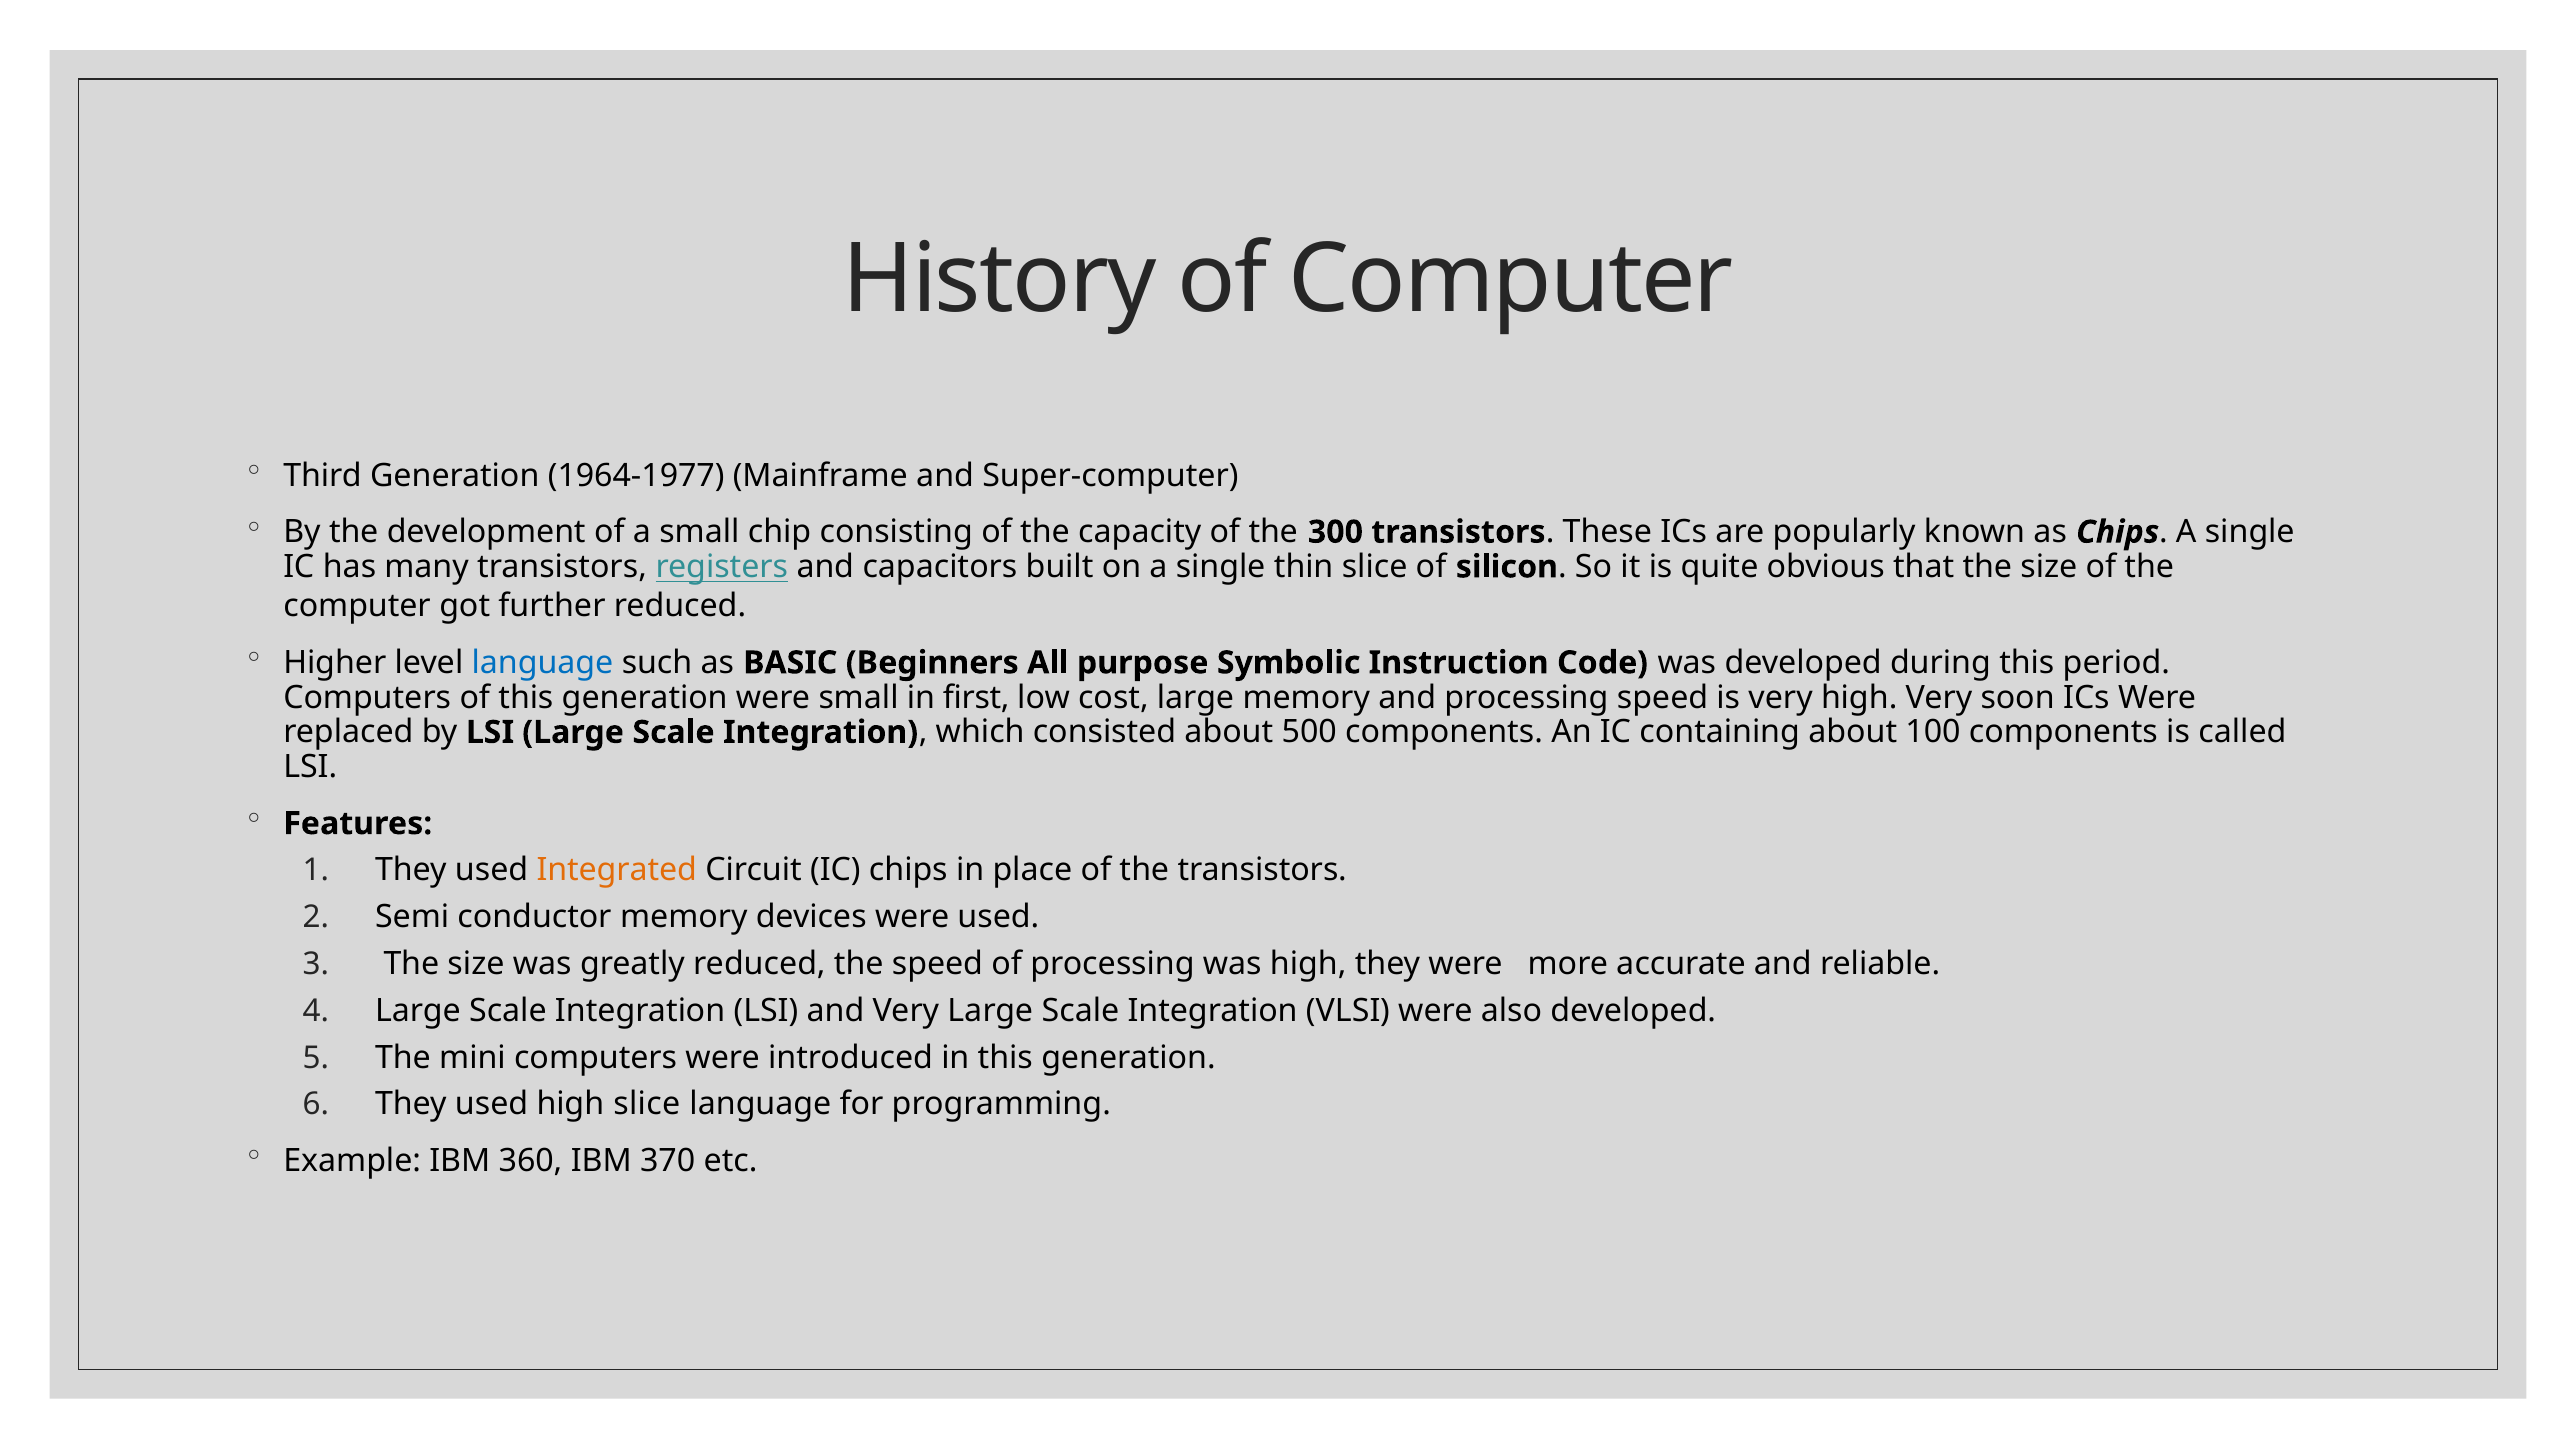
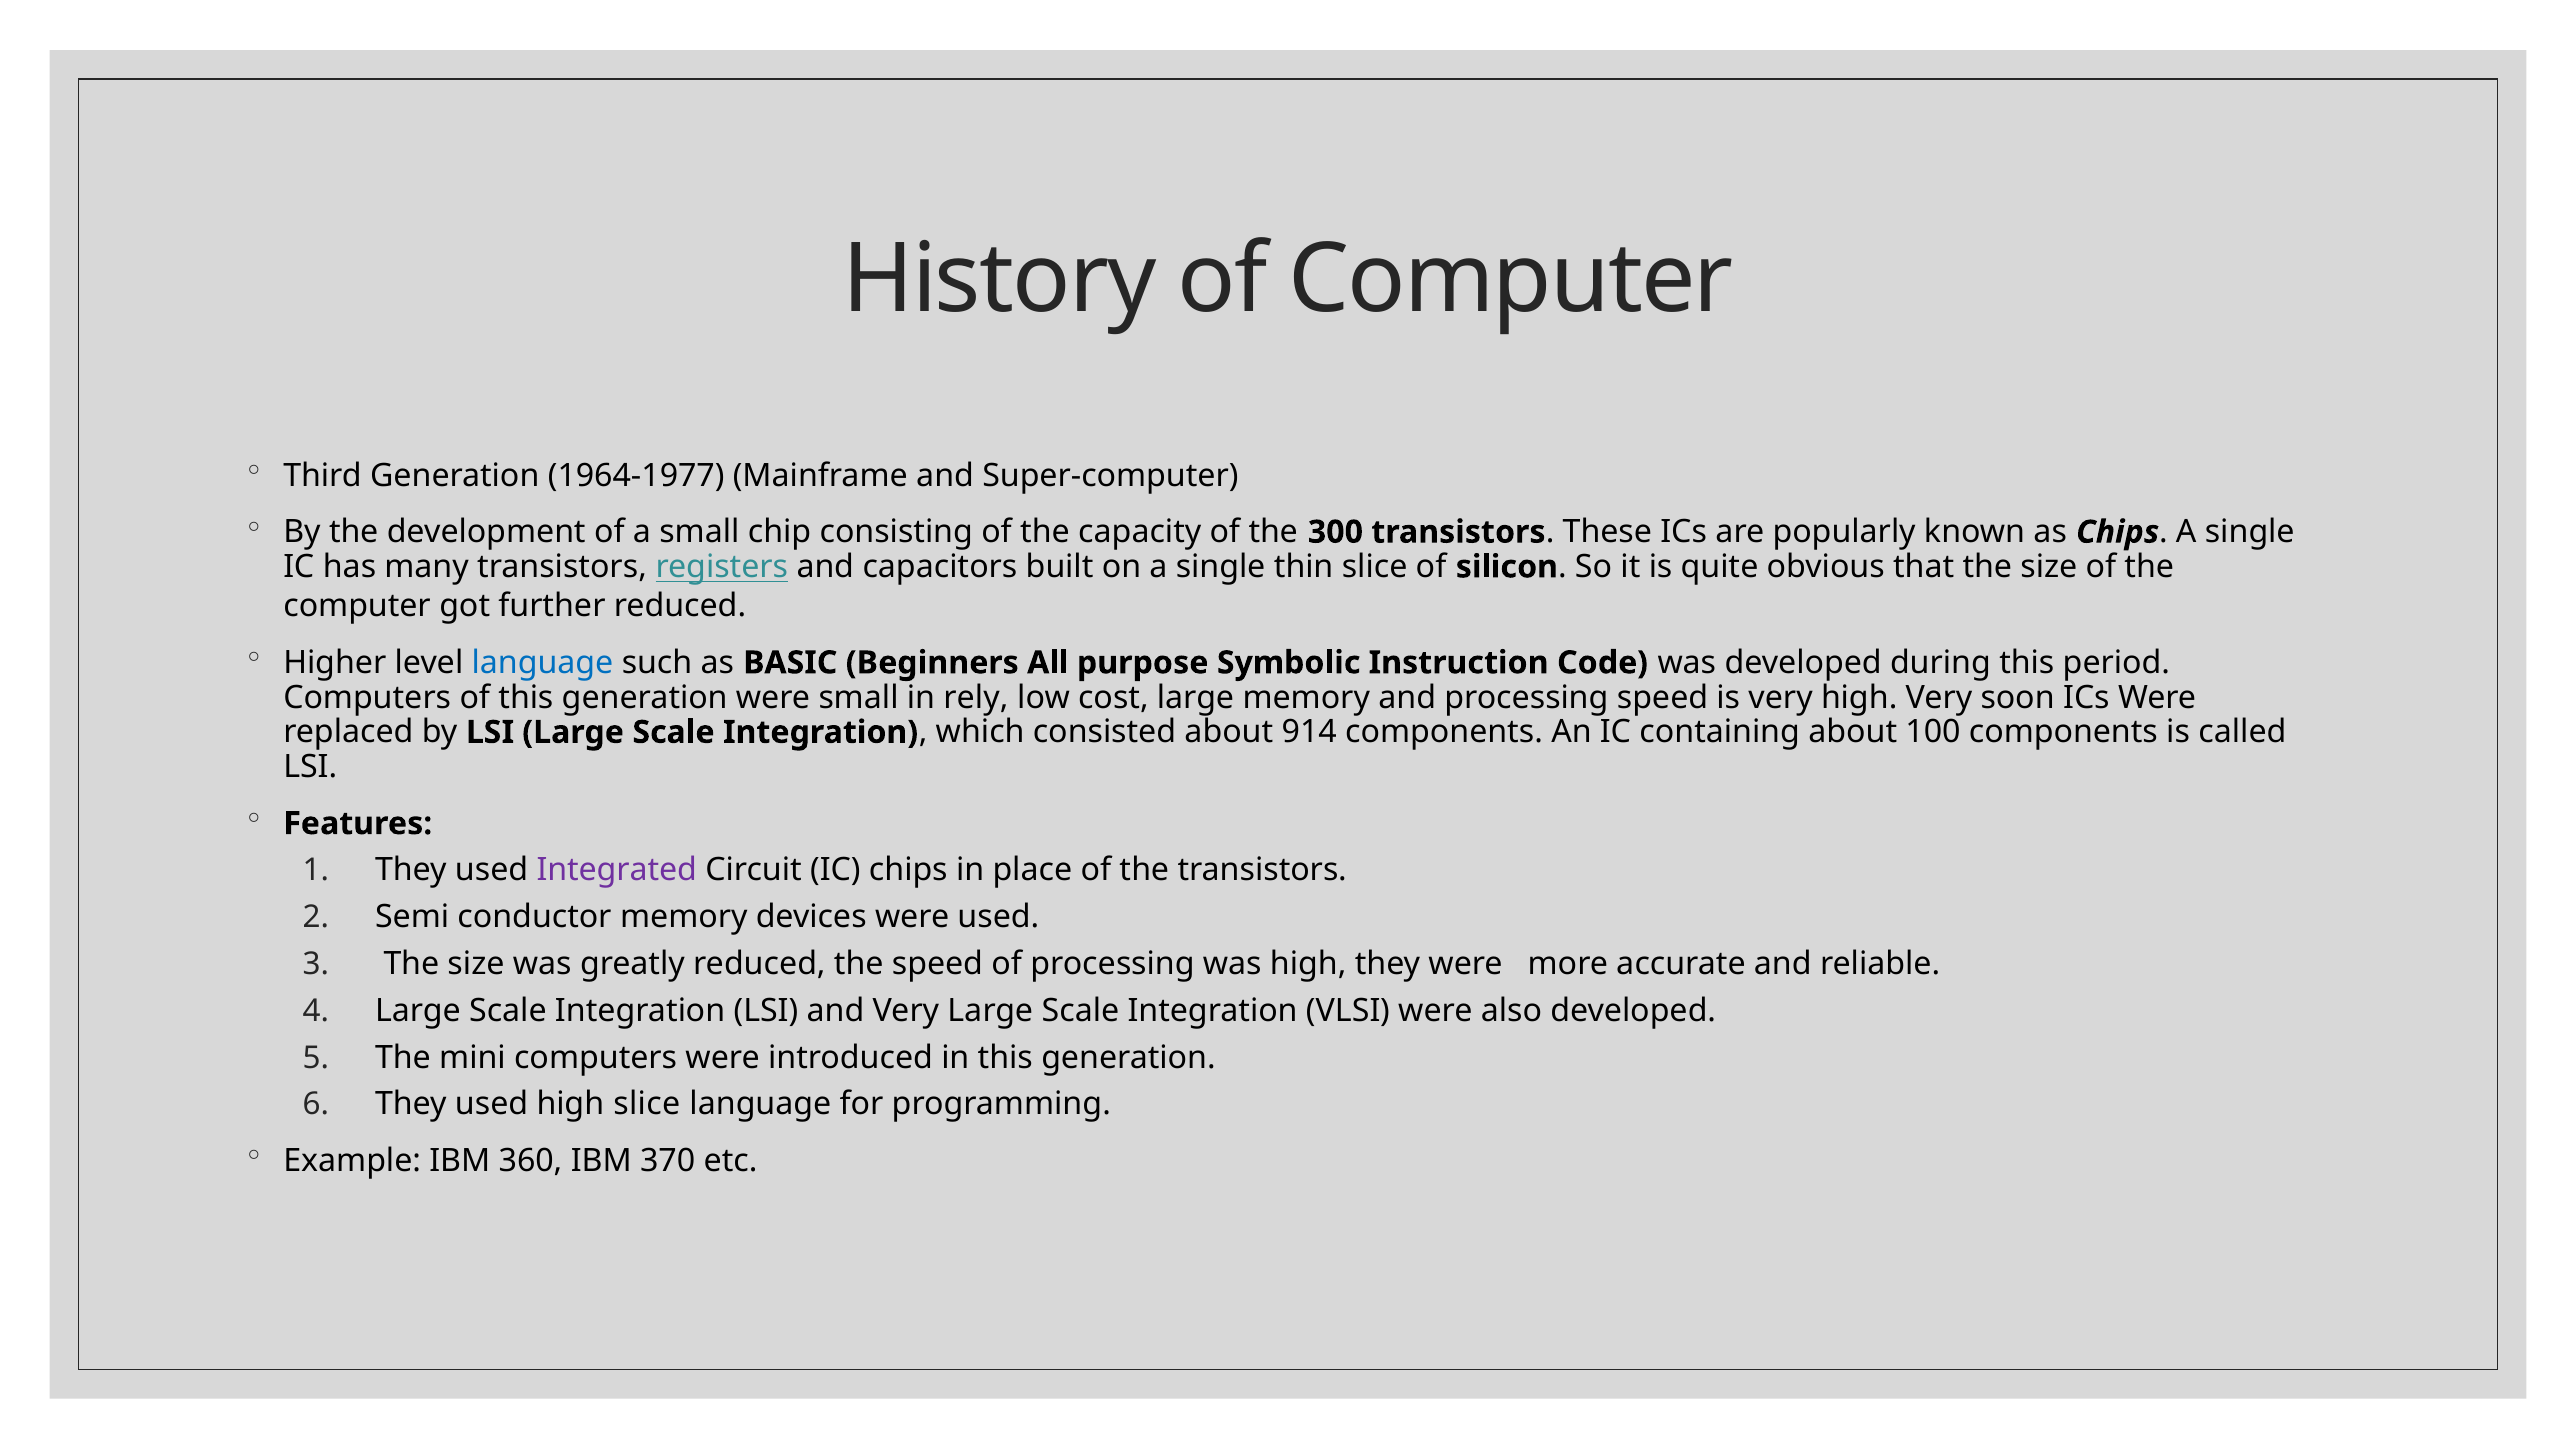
first: first -> rely (976, 698)
500: 500 -> 914 (1309, 732)
Integrated colour: orange -> purple (617, 870)
